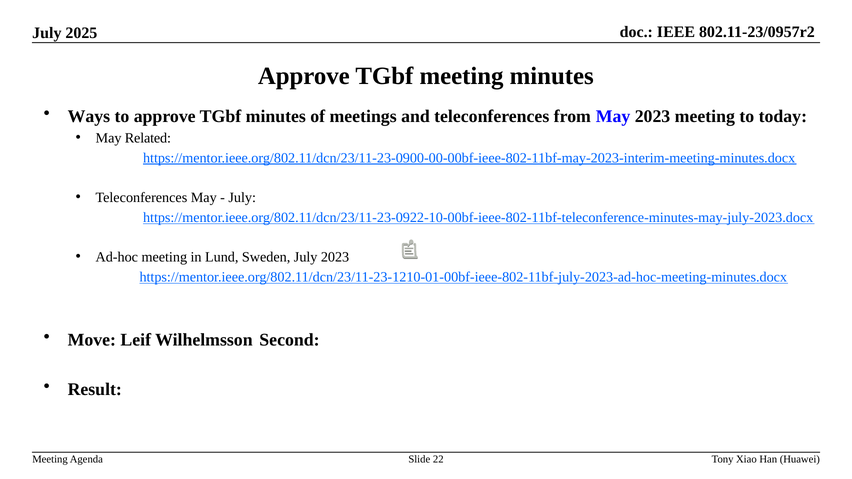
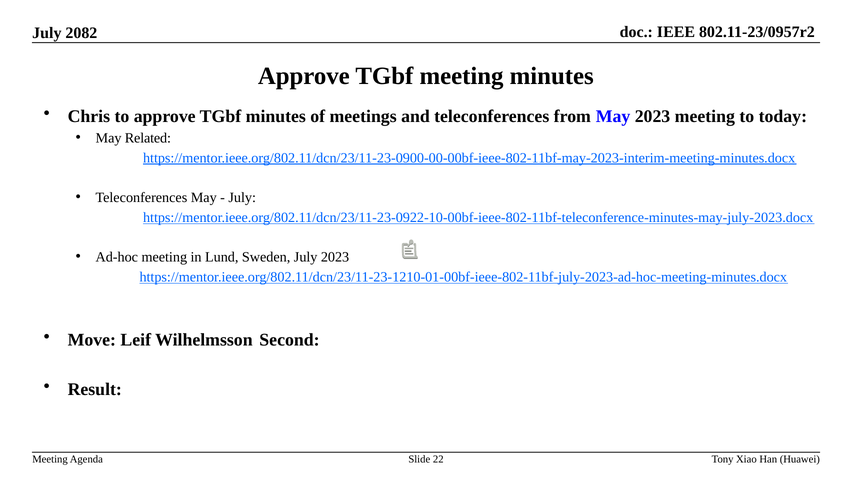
2025: 2025 -> 2082 (81, 33)
Ways: Ways -> Chris (89, 116)
